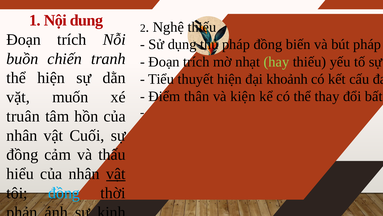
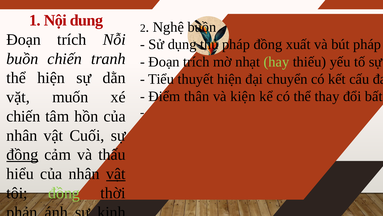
Nghệ thiếu: thiếu -> buồn (202, 27)
biến: biến -> xuất (298, 44)
khoảnh: khoảnh -> chuyển (287, 79)
truân: truân -> chiến (23, 116)
đồng underline: none -> present (22, 154)
đồng colour: light blue -> light green (64, 193)
